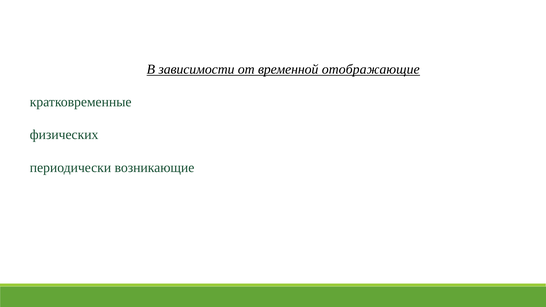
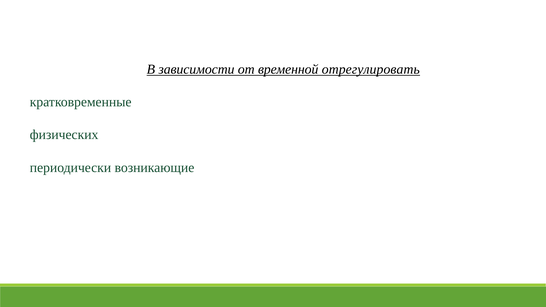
отображающие: отображающие -> отрегулировать (371, 69)
